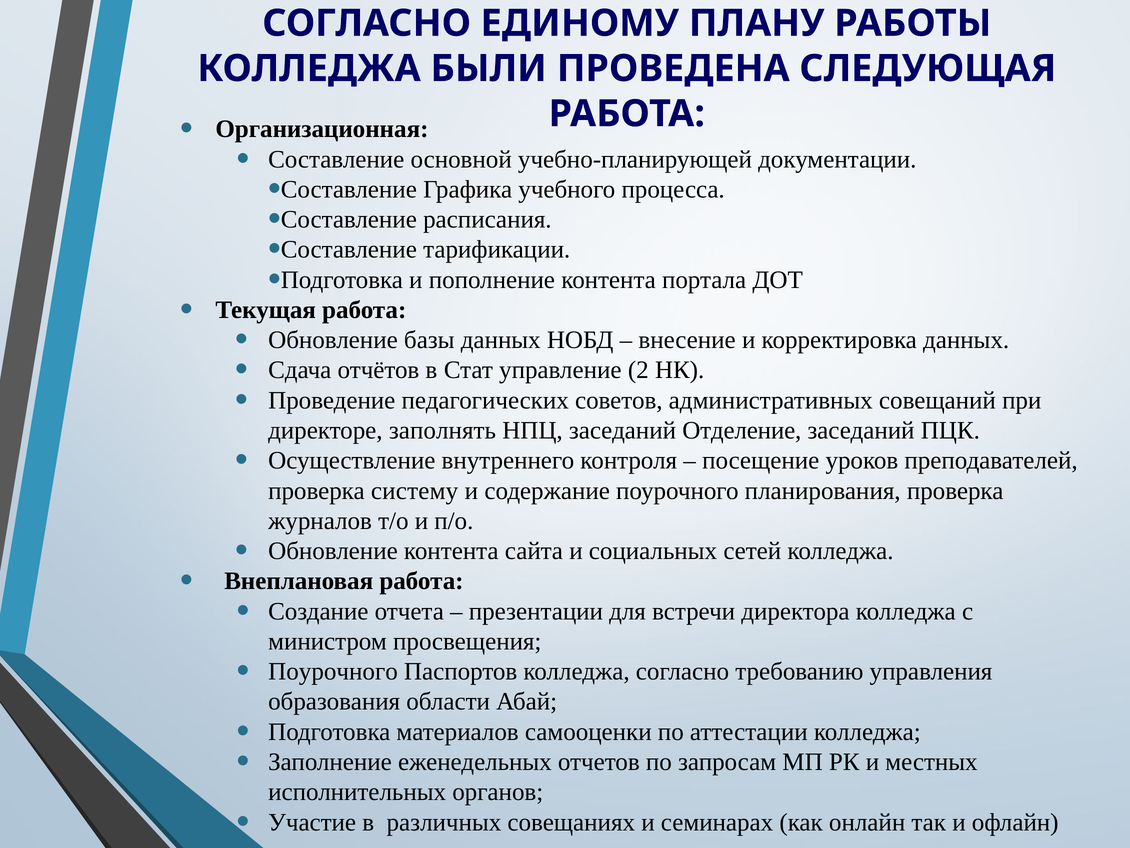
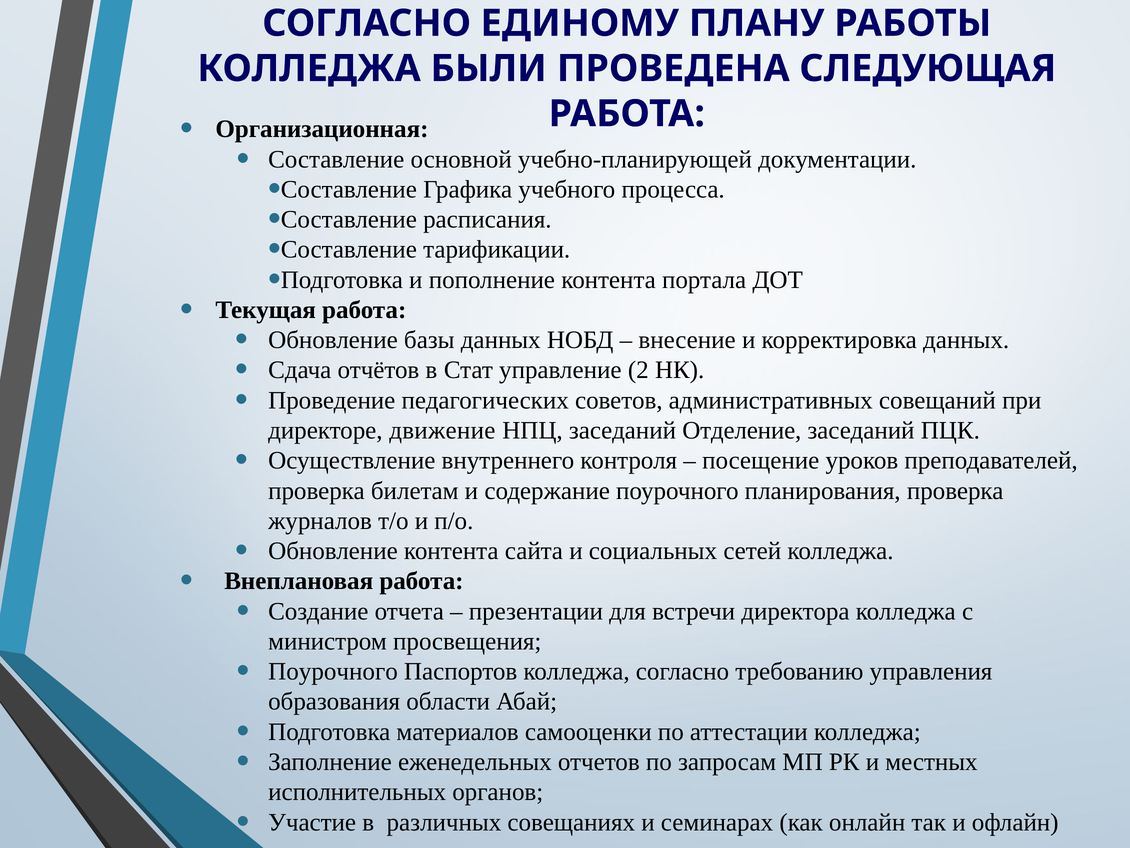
заполнять: заполнять -> движение (442, 430)
систему: систему -> билетам (415, 490)
